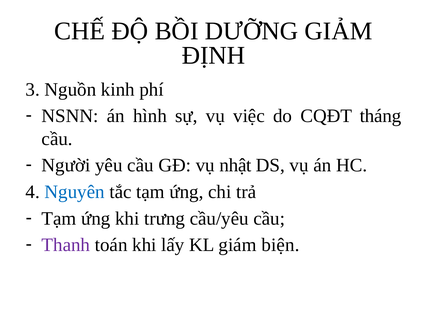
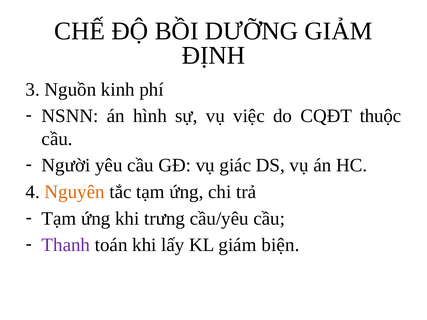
tháng: tháng -> thuộc (381, 116)
nhật: nhật -> giác (235, 166)
Nguyên colour: blue -> orange (75, 192)
